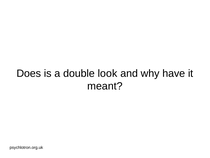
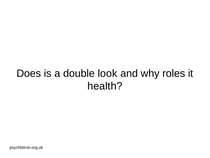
have: have -> roles (174, 73)
meant: meant -> health (105, 86)
